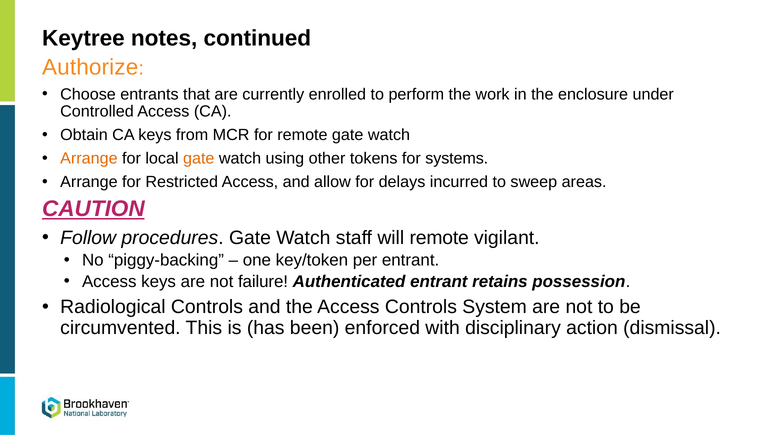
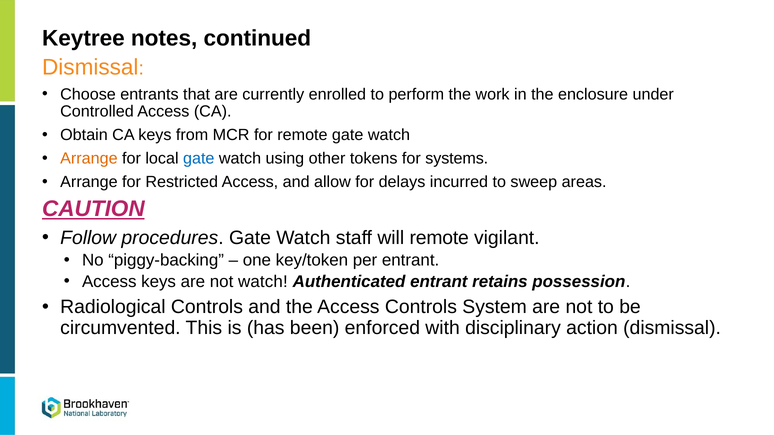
Authorize: Authorize -> Dismissal (90, 67)
gate colour: orange -> blue (199, 159)
not failure: failure -> watch (263, 282)
